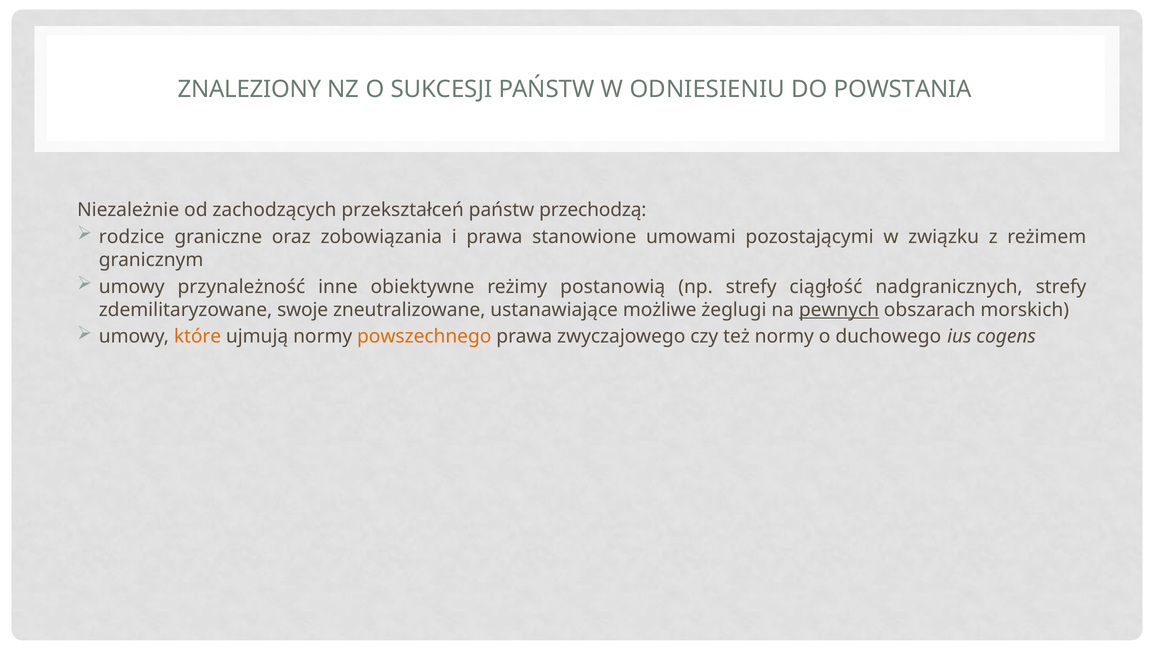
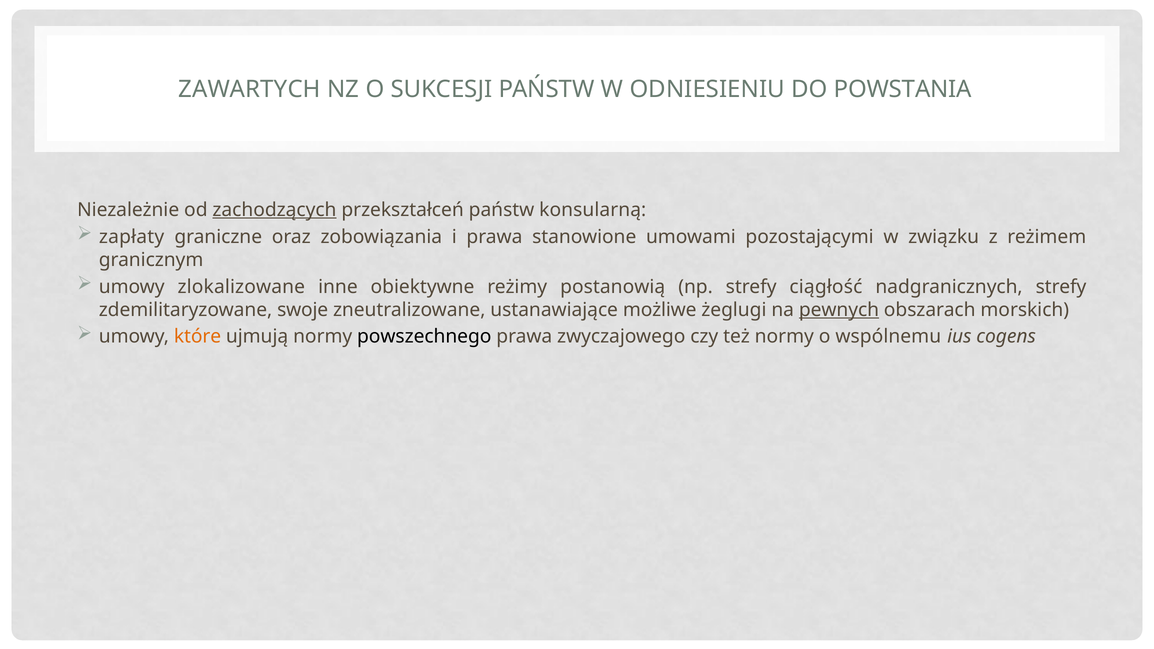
ZNALEZIONY: ZNALEZIONY -> ZAWARTYCH (249, 90)
zachodzących underline: none -> present (274, 210)
przechodzą: przechodzą -> konsularną (593, 210)
rodzice: rodzice -> zapłaty (132, 237)
przynależność: przynależność -> zlokalizowane (241, 287)
powszechnego colour: orange -> black (424, 337)
duchowego: duchowego -> wspólnemu (888, 337)
